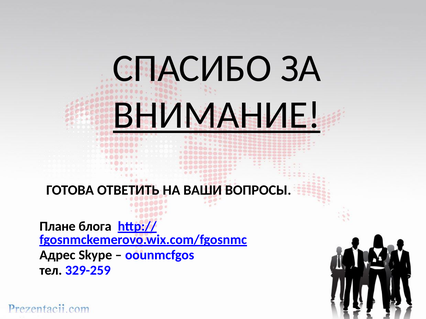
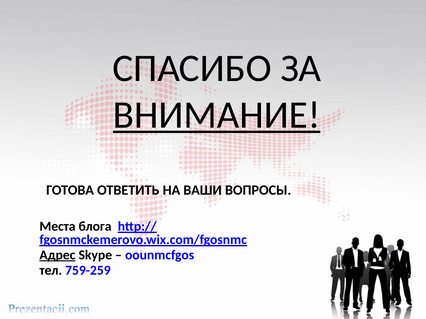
Плане: Плане -> Места (57, 227)
Адрес underline: none -> present (57, 255)
329-259: 329-259 -> 759-259 (88, 271)
